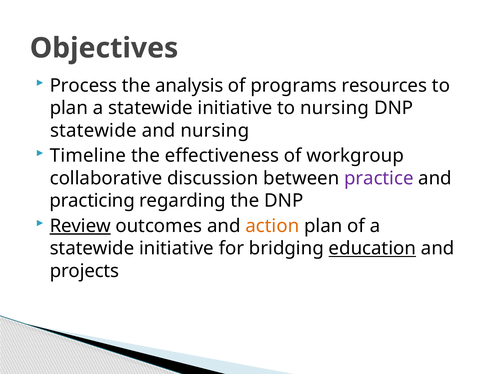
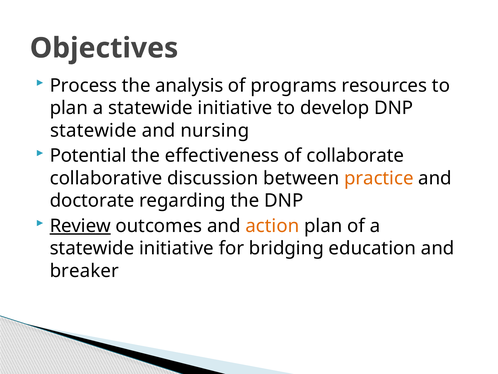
to nursing: nursing -> develop (335, 108)
Timeline: Timeline -> Potential (88, 156)
workgroup: workgroup -> collaborate (355, 156)
practice colour: purple -> orange (379, 178)
practicing: practicing -> doctorate (92, 200)
education underline: present -> none (372, 248)
projects: projects -> breaker (84, 270)
